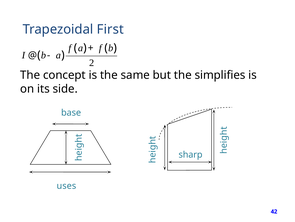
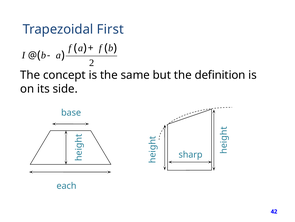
simplifies: simplifies -> definition (220, 75)
uses: uses -> each (66, 185)
